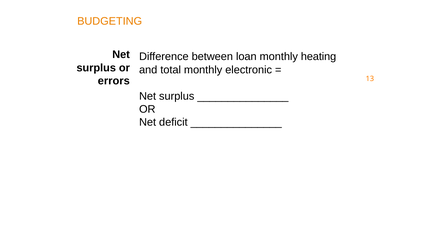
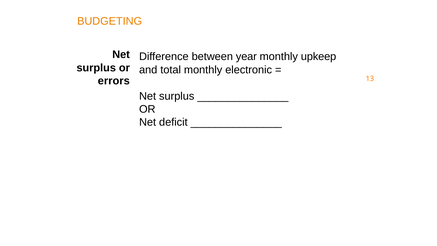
loan: loan -> year (246, 57)
heating: heating -> upkeep (319, 57)
